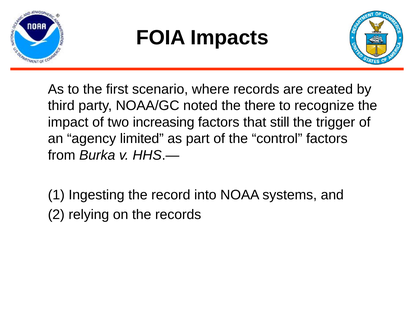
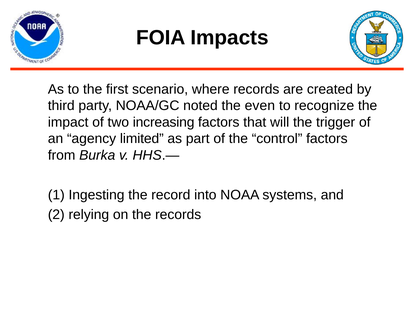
there: there -> even (260, 106)
still: still -> will (280, 122)
